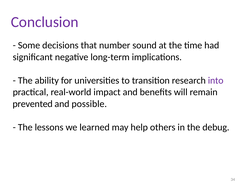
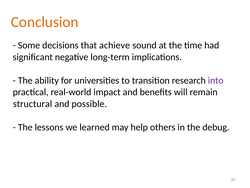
Conclusion colour: purple -> orange (45, 22)
number: number -> achieve (115, 45)
prevented: prevented -> structural (33, 104)
